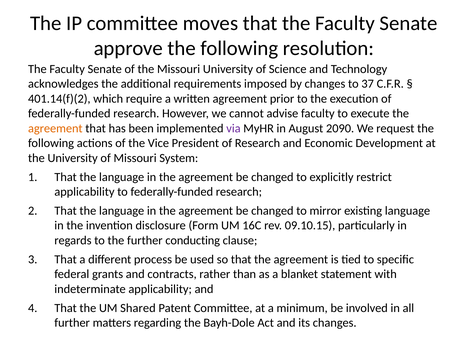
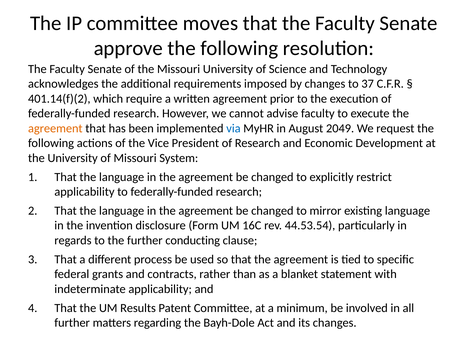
via colour: purple -> blue (233, 128)
2090: 2090 -> 2049 (340, 128)
09.10.15: 09.10.15 -> 44.53.54 (310, 226)
Shared: Shared -> Results (138, 308)
